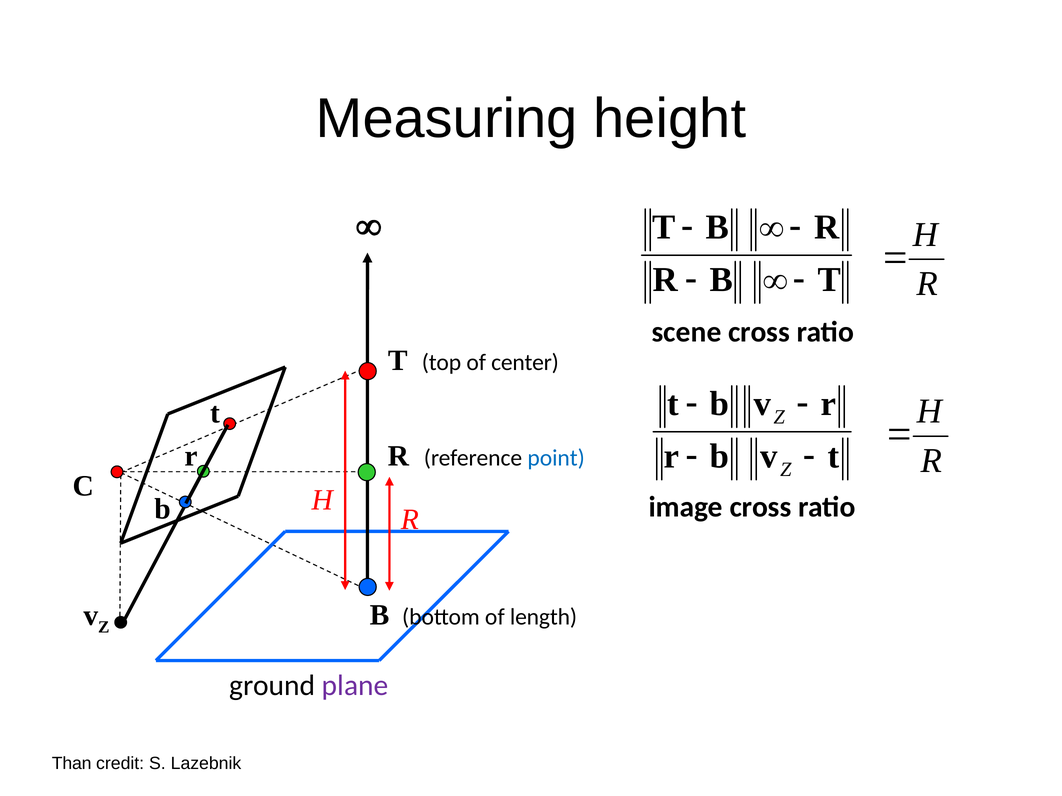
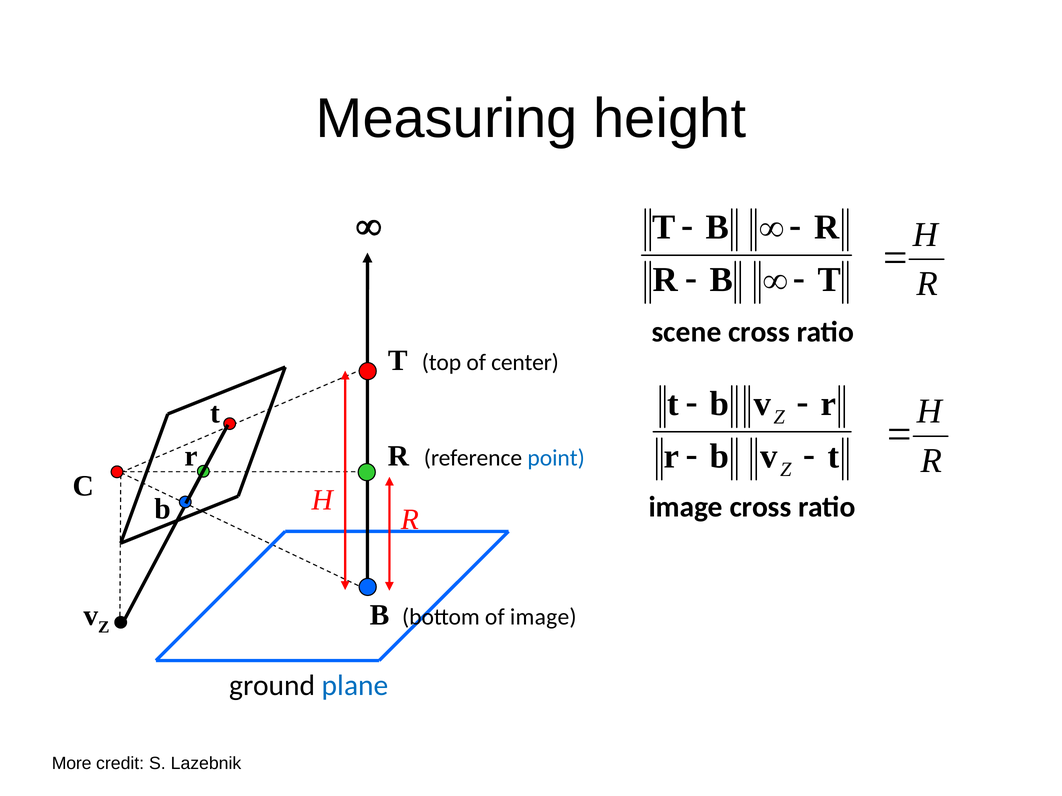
of length: length -> image (543, 617)
plane colour: purple -> blue (355, 686)
Than: Than -> More (72, 764)
